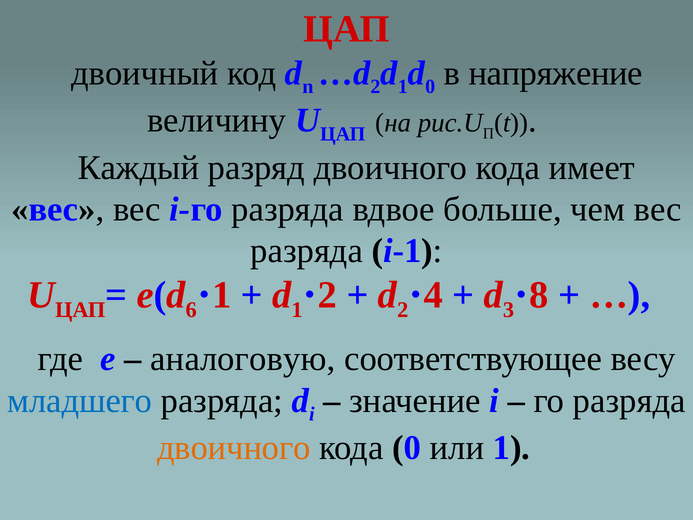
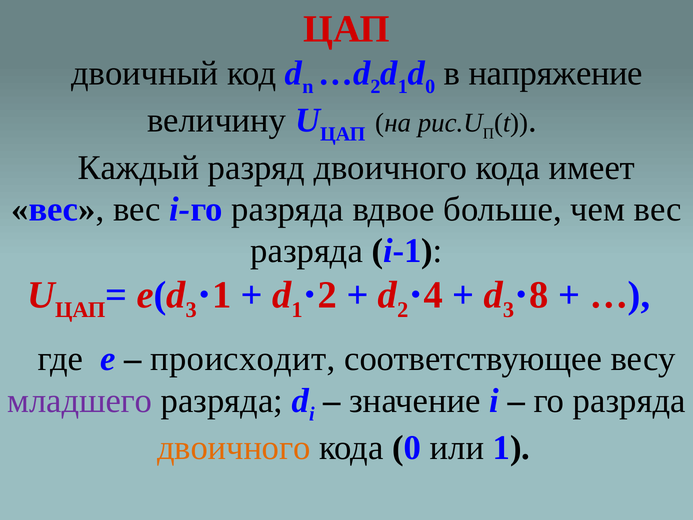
6: 6 -> 3 (191, 310)
аналоговую: аналоговую -> происходит (243, 359)
младшего colour: blue -> purple (80, 400)
